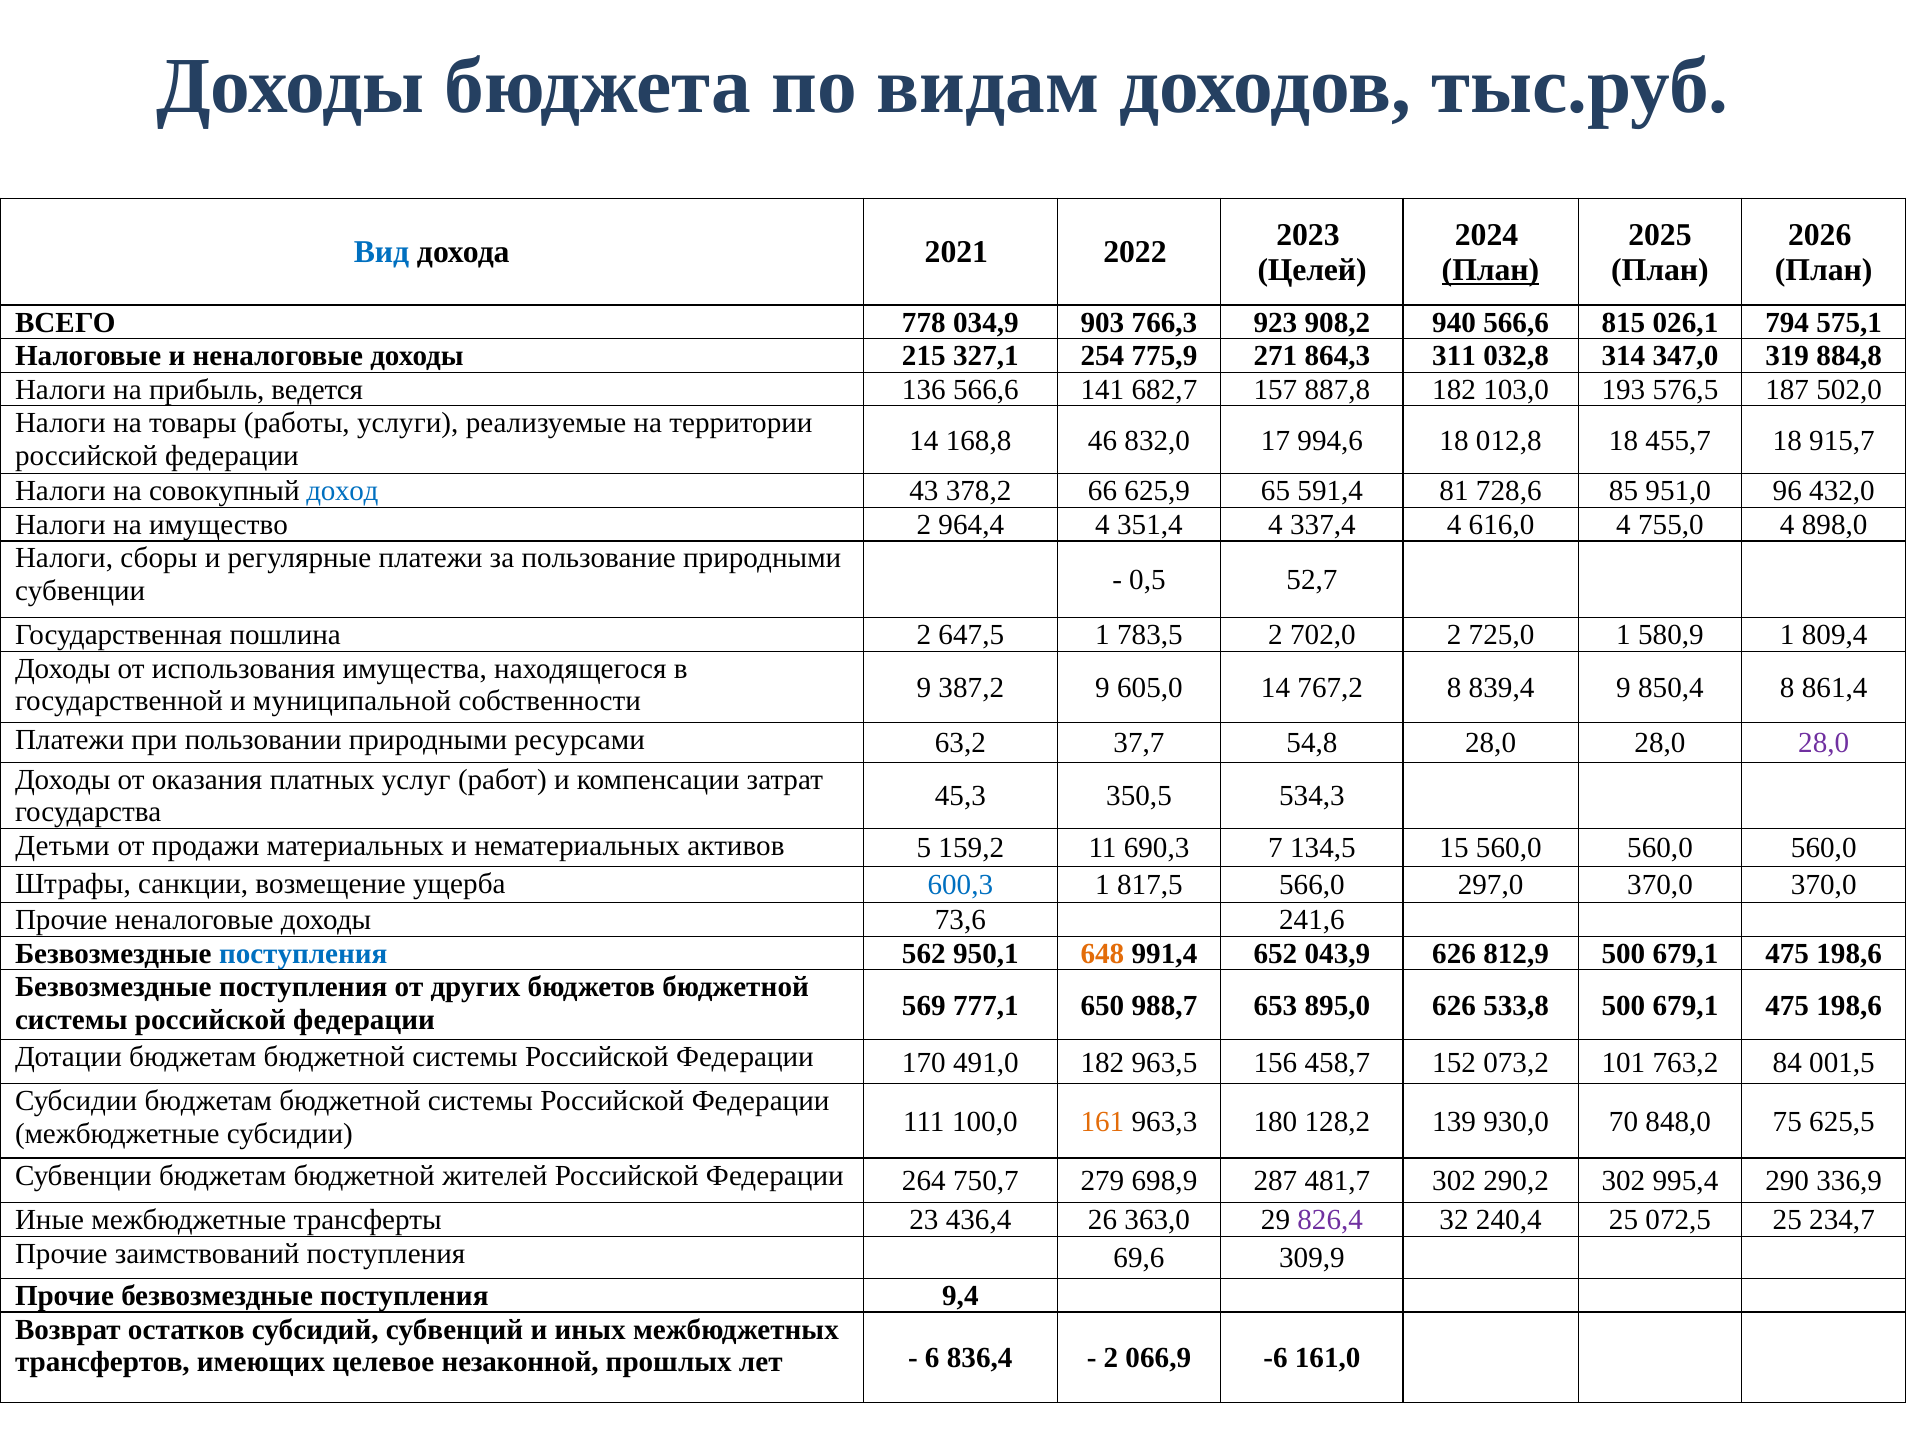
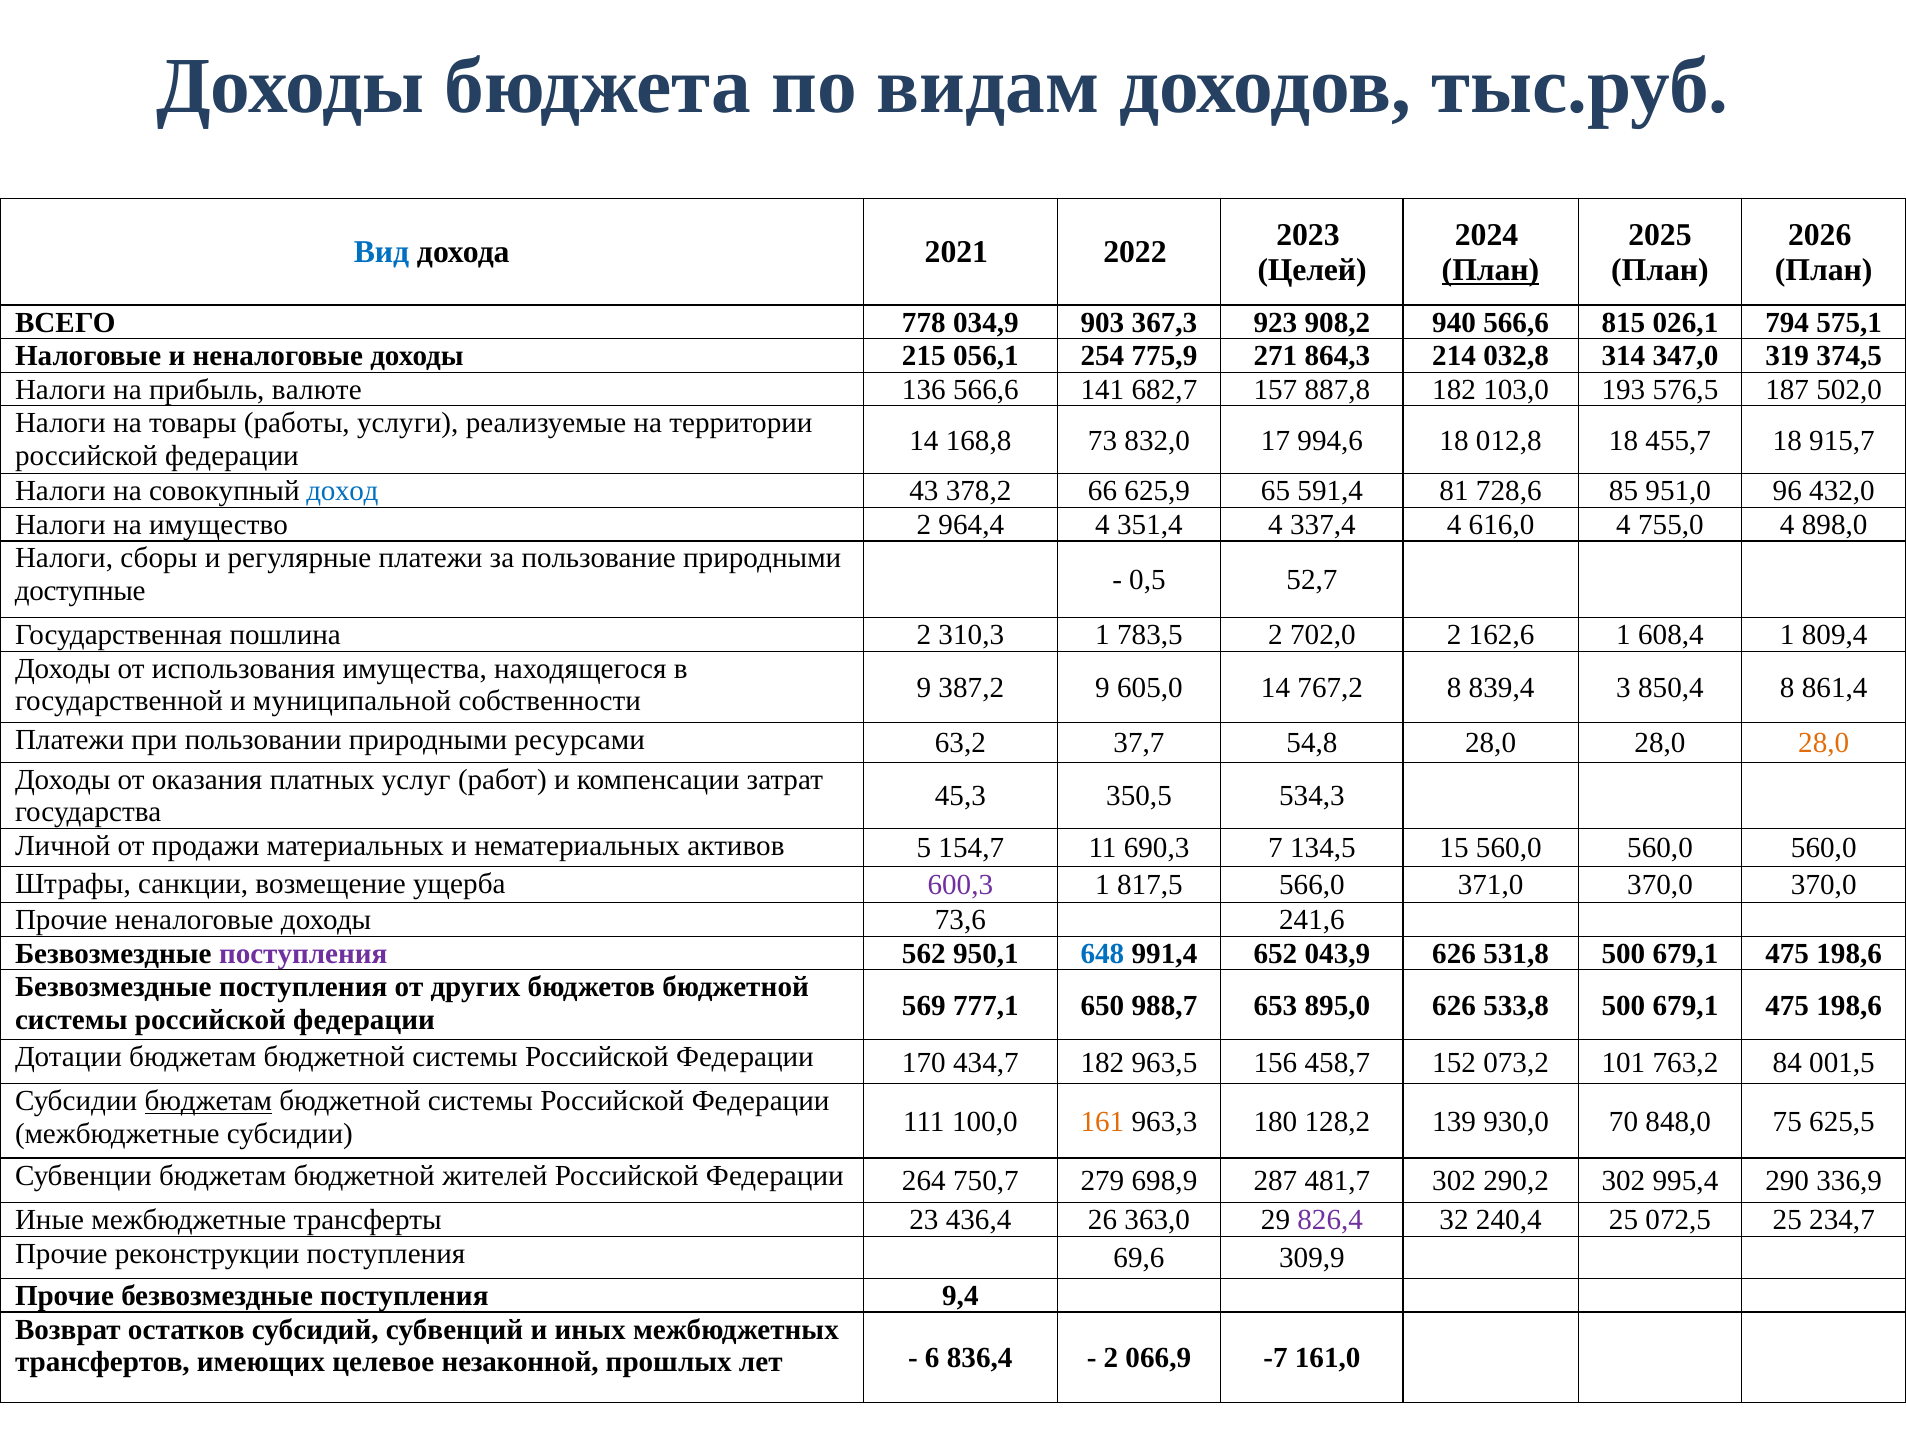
766,3: 766,3 -> 367,3 (1164, 323)
327,1: 327,1 -> 056,1 (986, 356)
311: 311 -> 214 (1454, 356)
884,8: 884,8 -> 374,5 (1849, 356)
ведется: ведется -> валюте (317, 390)
46: 46 -> 73 (1102, 441)
субвенции: субвенции -> доступные (80, 591)
647,5: 647,5 -> 310,3 (971, 636)
725,0: 725,0 -> 162,6 (1502, 636)
580,9: 580,9 -> 608,4 (1671, 636)
839,4 9: 9 -> 3 (1623, 688)
28,0 colour: purple -> orange (1824, 743)
Детьми: Детьми -> Личной (63, 846)
159,2: 159,2 -> 154,7 (971, 848)
600,3 colour: blue -> purple (960, 885)
297,0: 297,0 -> 371,0 (1491, 885)
поступления colour: blue -> purple (303, 954)
648 colour: orange -> blue (1102, 954)
812,9: 812,9 -> 531,8 (1516, 954)
491,0: 491,0 -> 434,7 (986, 1063)
бюджетам underline: none -> present (208, 1101)
заимствований: заимствований -> реконструкции (207, 1254)
-6: -6 -> -7 (1276, 1358)
